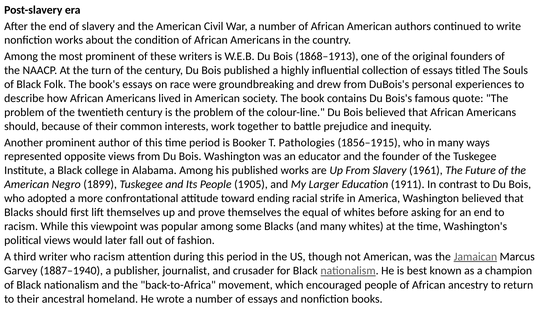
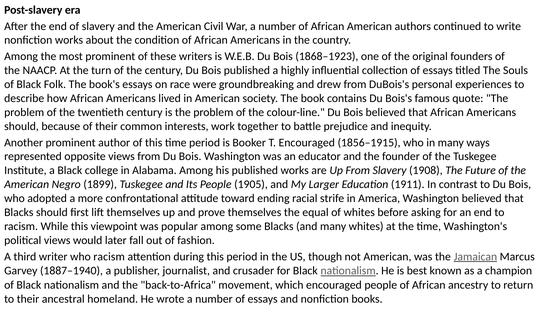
1868–1913: 1868–1913 -> 1868–1923 (327, 56)
T Pathologies: Pathologies -> Encouraged (307, 142)
1961: 1961 -> 1908 (426, 170)
